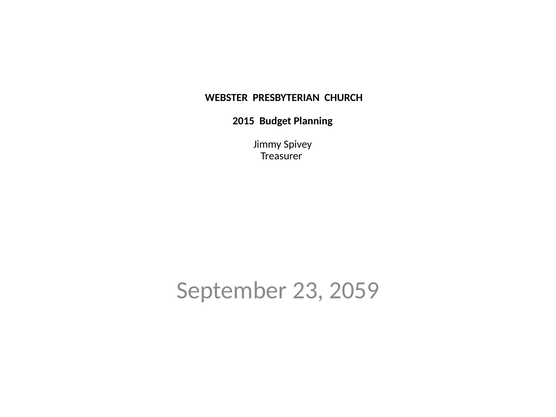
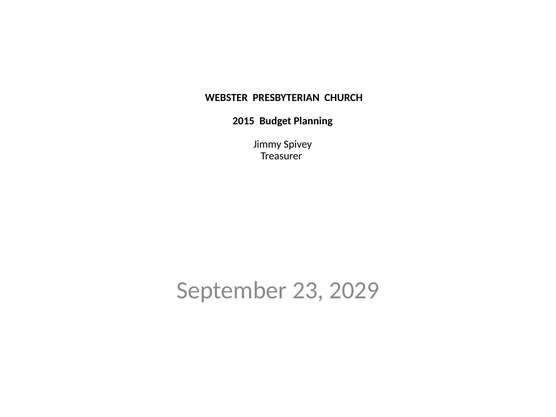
2059: 2059 -> 2029 (354, 290)
